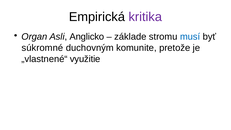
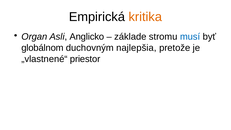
kritika colour: purple -> orange (145, 17)
súkromné: súkromné -> globálnom (42, 48)
komunite: komunite -> najlepšia (136, 48)
využitie: využitie -> priestor (85, 59)
